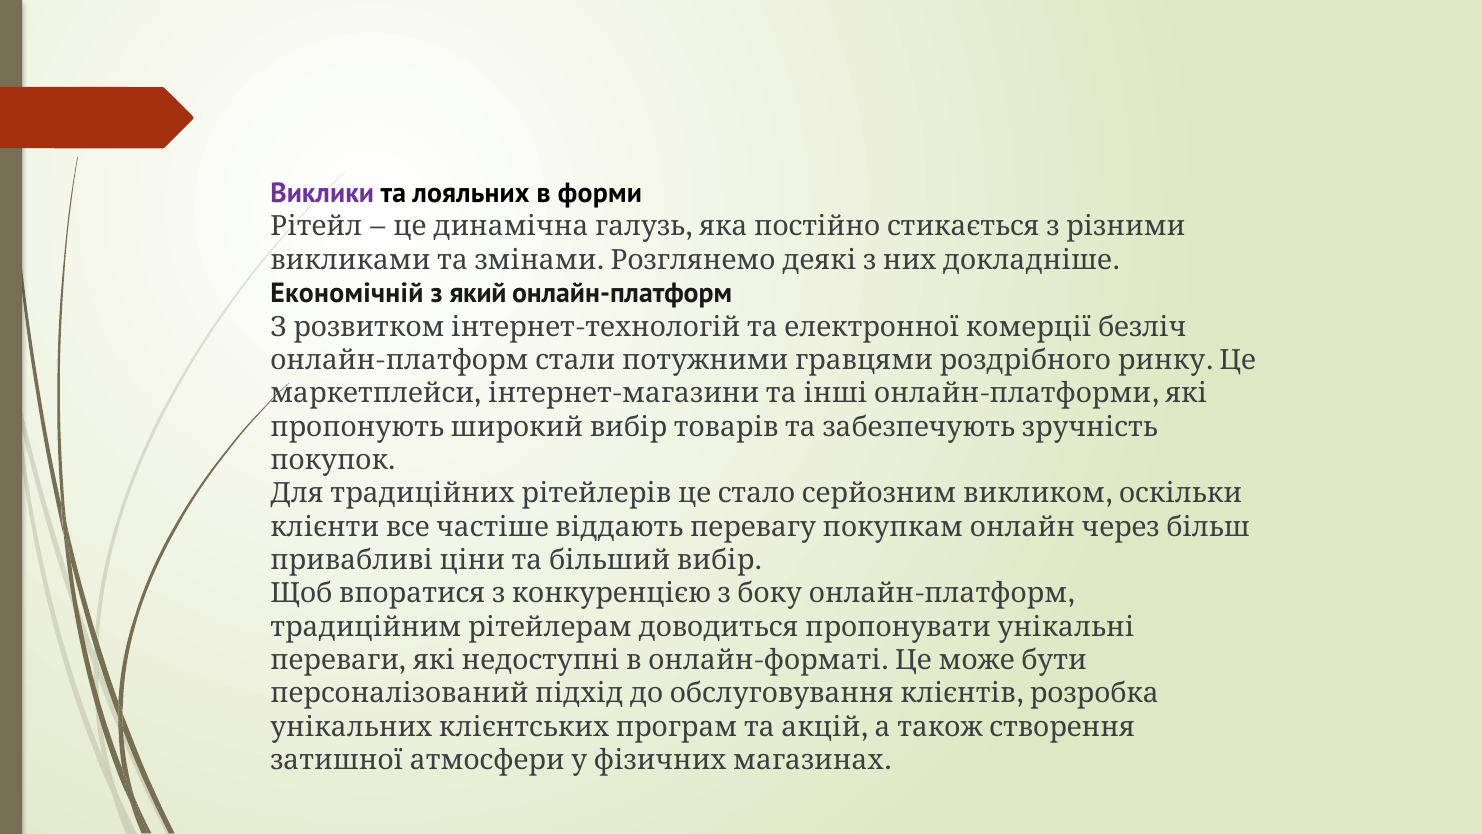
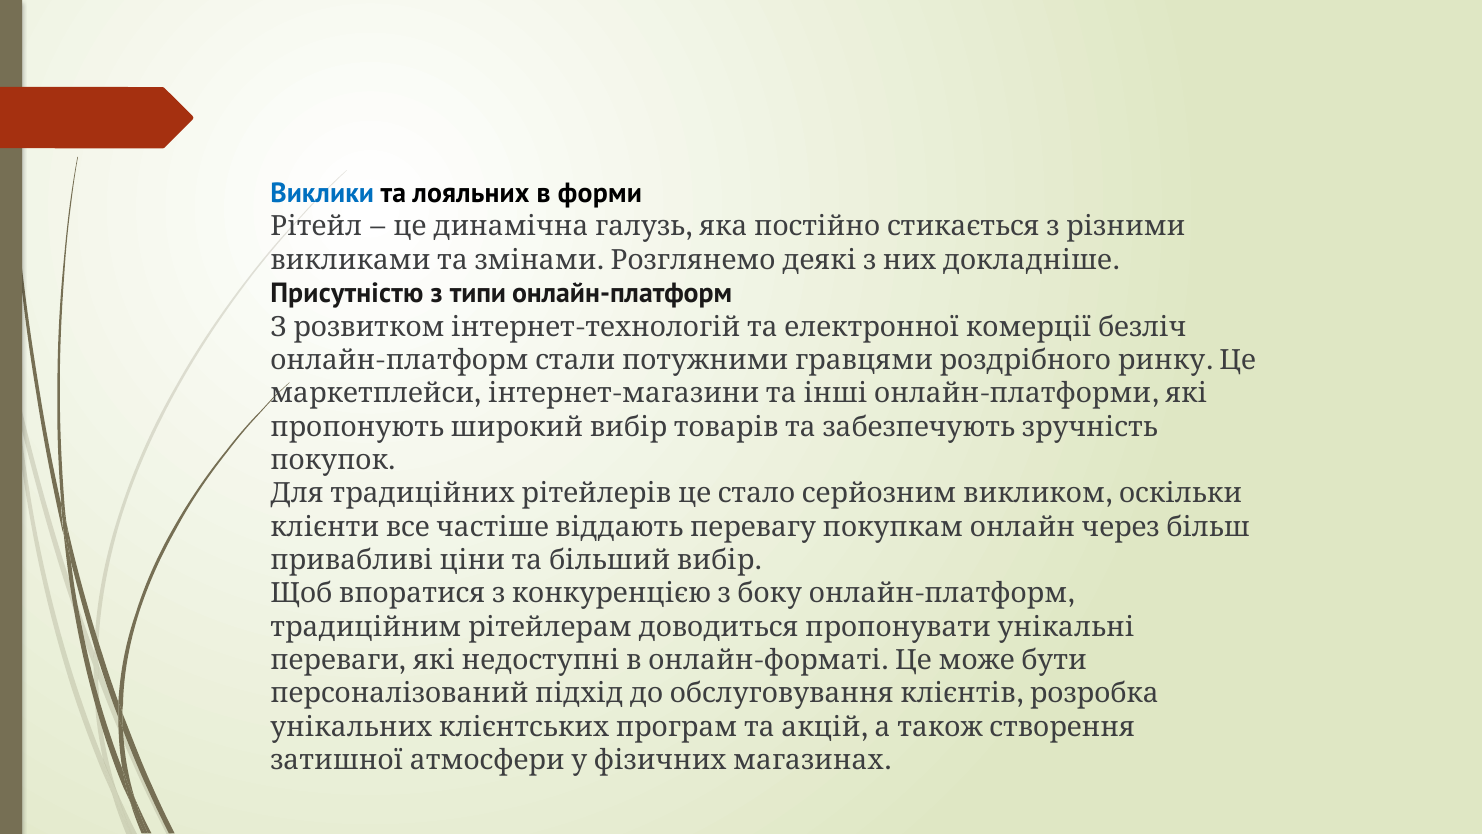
Виклики colour: purple -> blue (322, 193)
Економічній: Економічній -> Присутністю (347, 293)
який: який -> типи (478, 293)
